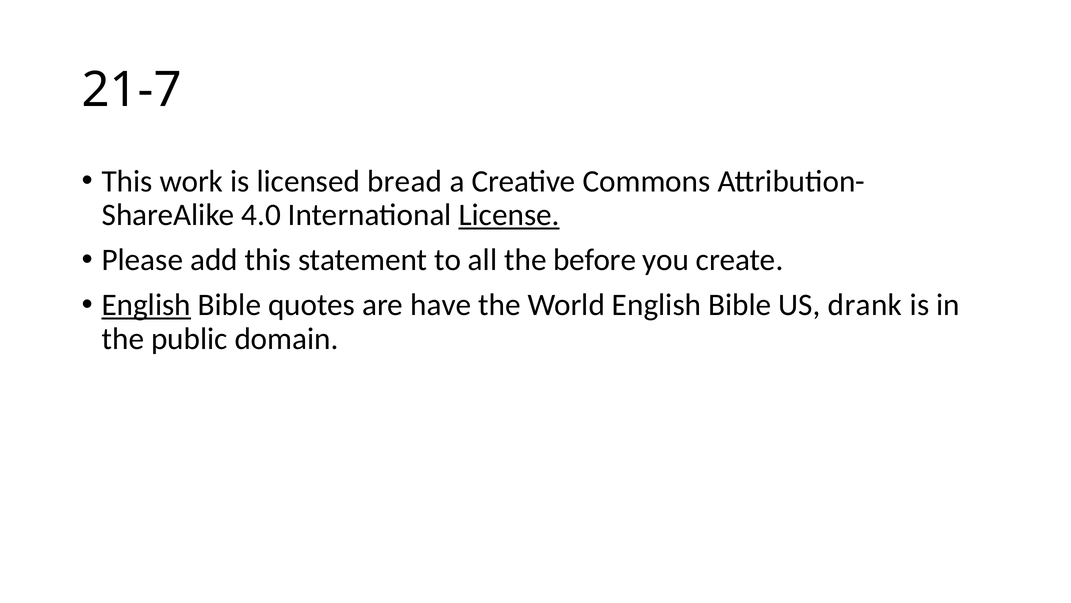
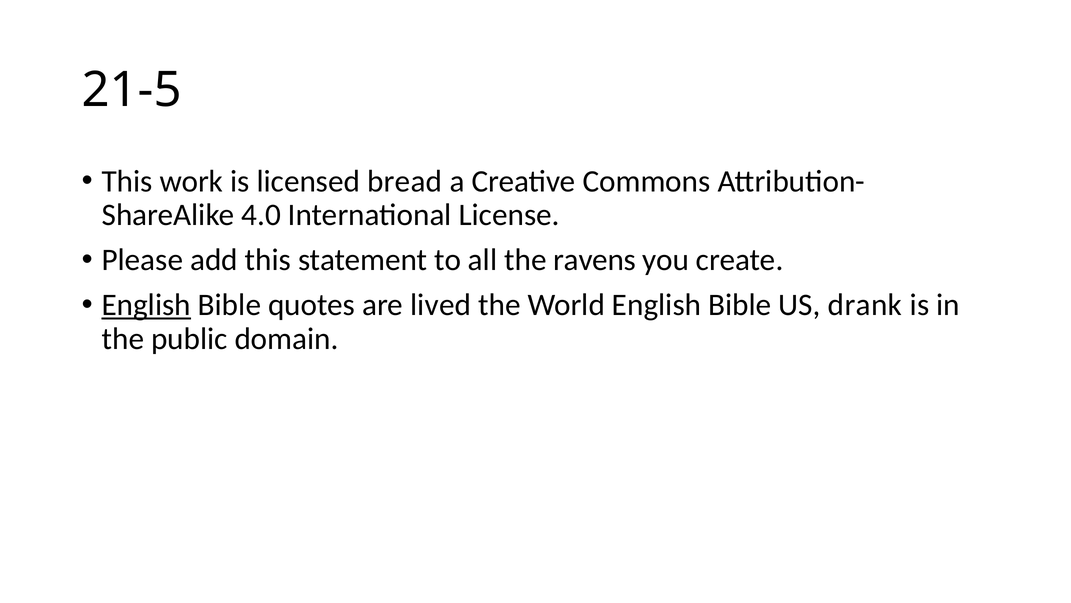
21-7: 21-7 -> 21-5 (132, 90)
License underline: present -> none (509, 215)
before: before -> ravens (595, 260)
have: have -> lived (441, 305)
